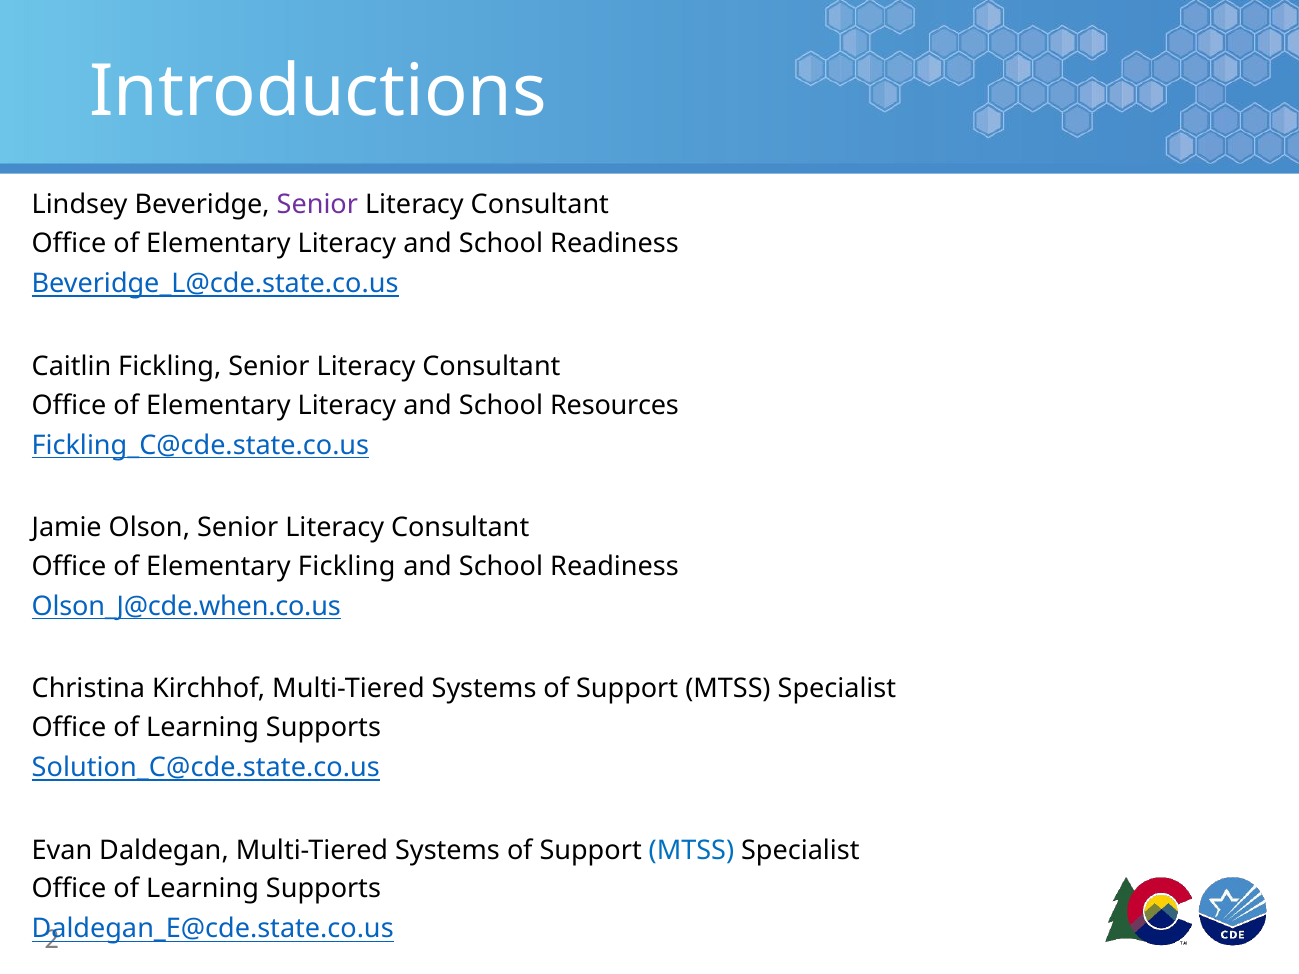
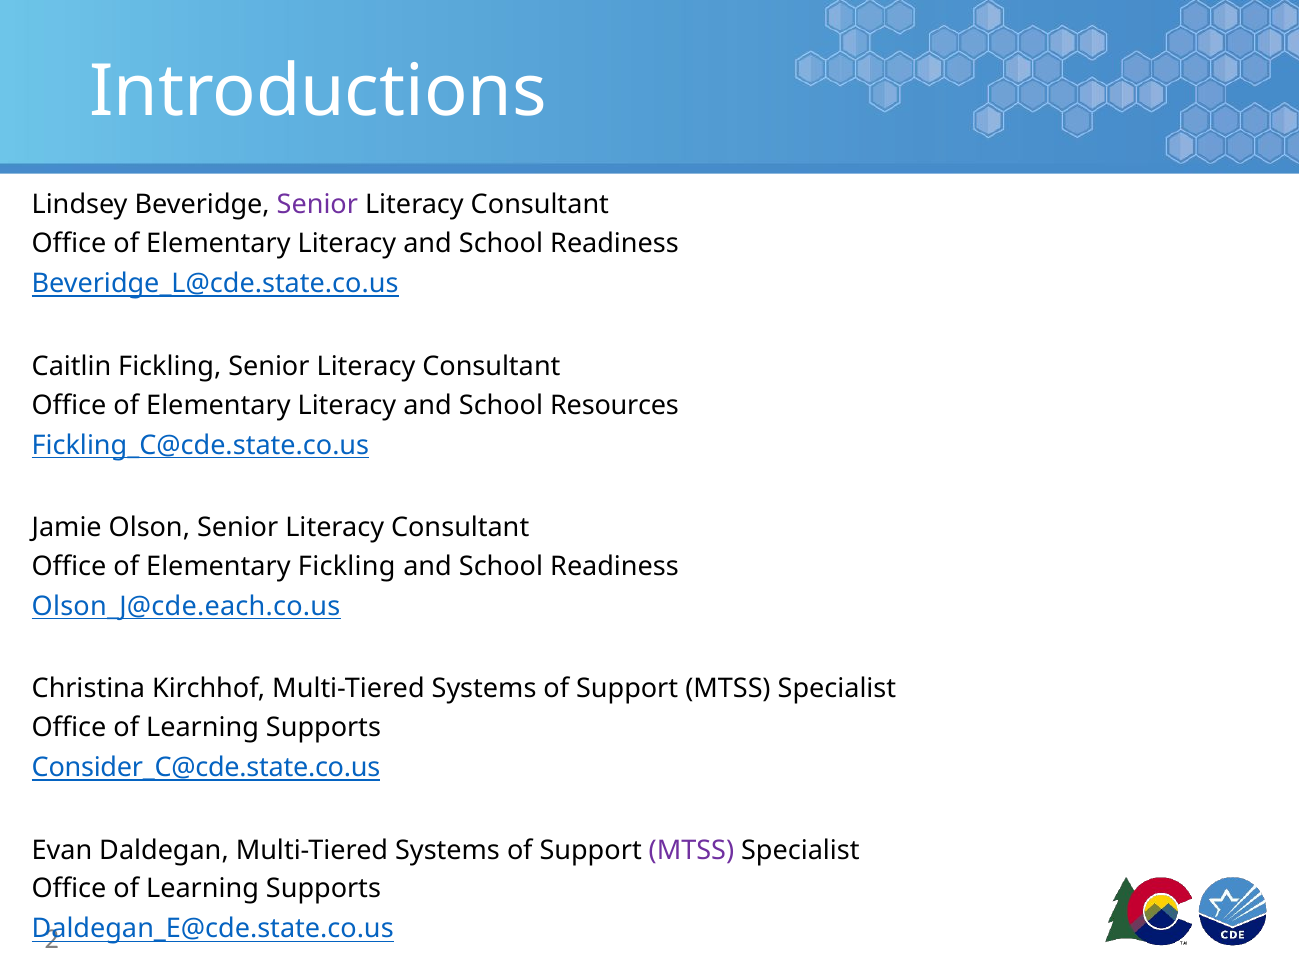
Olson_J@cde.when.co.us: Olson_J@cde.when.co.us -> Olson_J@cde.each.co.us (186, 607)
Solution_C@cde.state.co.us: Solution_C@cde.state.co.us -> Consider_C@cde.state.co.us (206, 768)
MTSS colour: blue -> purple (691, 850)
